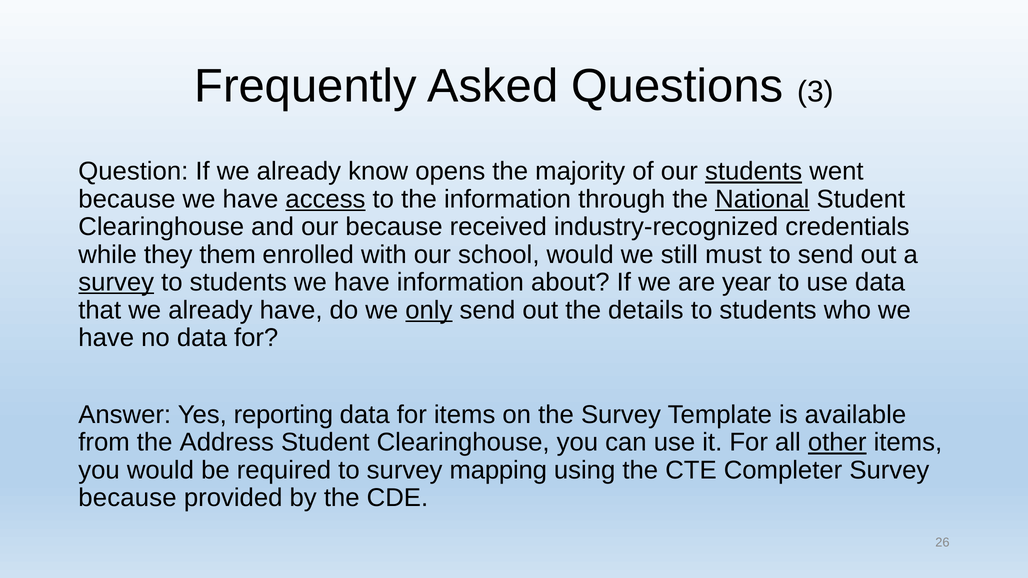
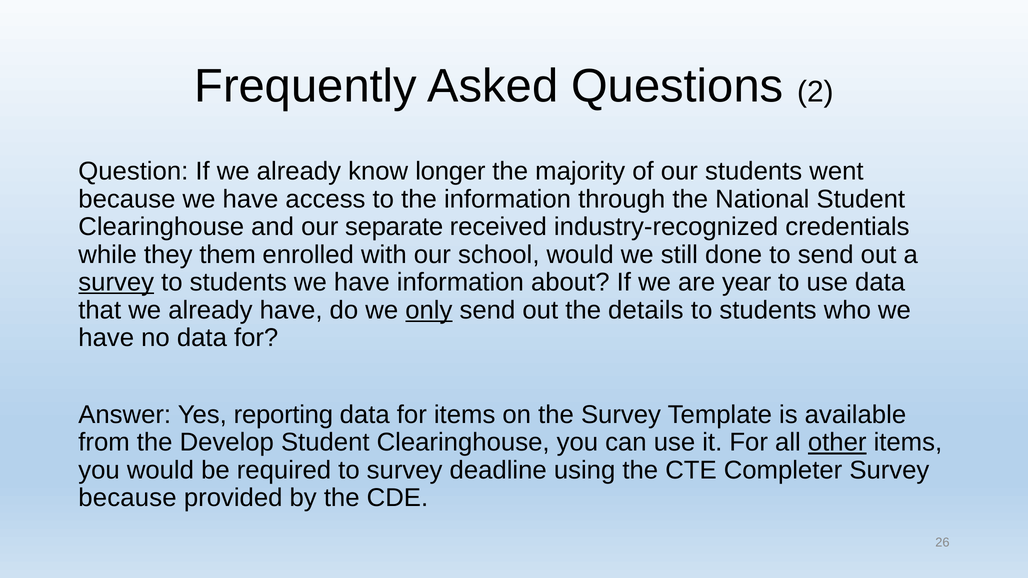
3: 3 -> 2 (815, 92)
opens: opens -> longer (450, 172)
students underline: present -> none (754, 172)
access underline: present -> none (325, 199)
National underline: present -> none (762, 199)
our because: because -> separate (394, 227)
must: must -> done (734, 255)
Address: Address -> Develop (227, 443)
mapping: mapping -> deadline (498, 470)
